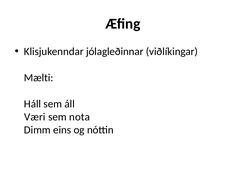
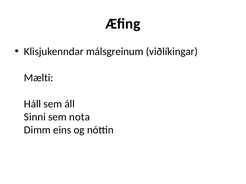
jólagleðinnar: jólagleðinnar -> málsgreinum (115, 52)
Væri: Væri -> Sinni (35, 117)
